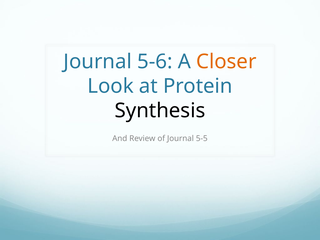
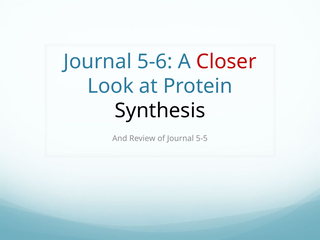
Closer colour: orange -> red (226, 62)
